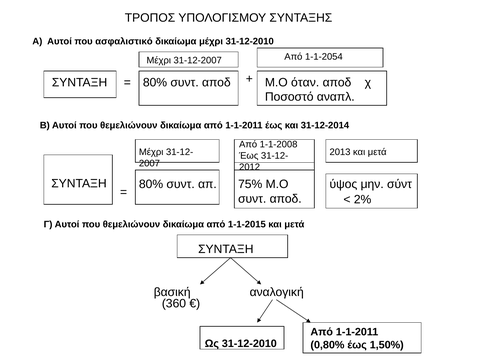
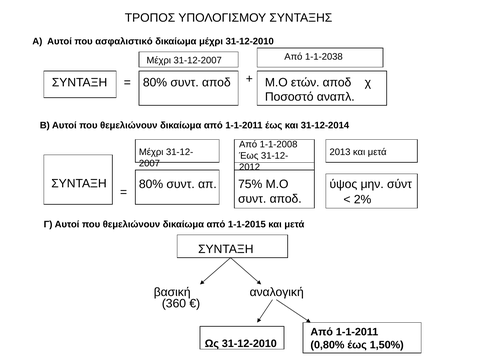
1-1-2054: 1-1-2054 -> 1-1-2038 (324, 57)
όταν: όταν -> ετών (305, 82)
